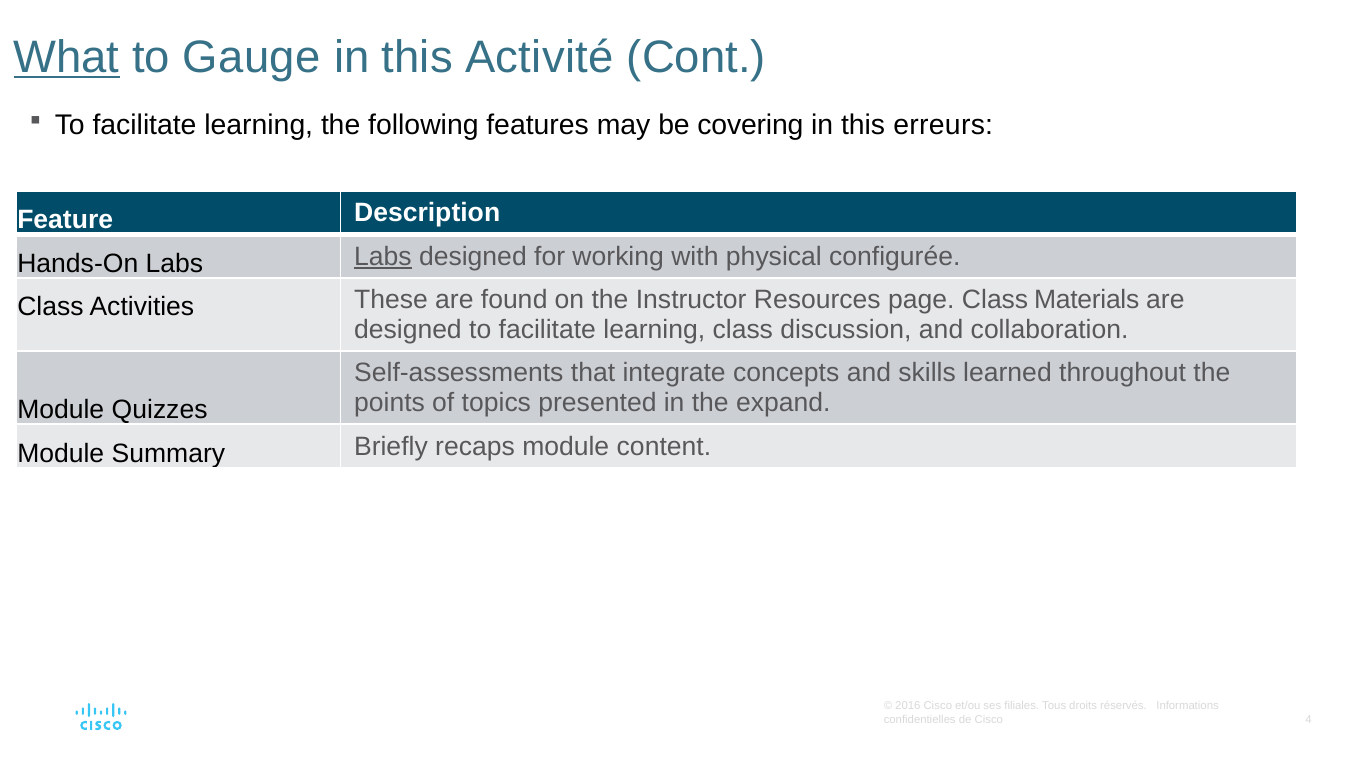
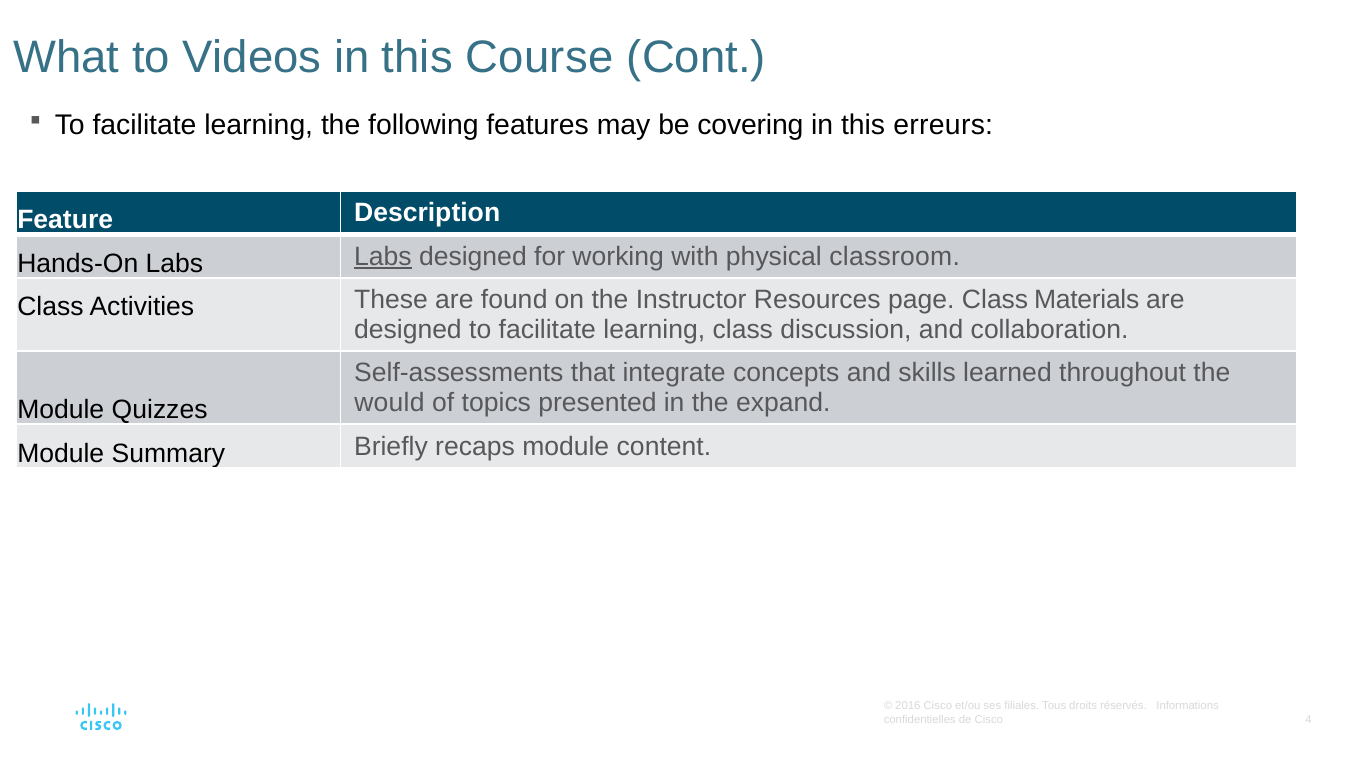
What underline: present -> none (67, 57)
Gauge: Gauge -> Videos (252, 57)
Activité: Activité -> Course (540, 57)
configurée: configurée -> classroom (895, 256)
points: points -> would (389, 403)
